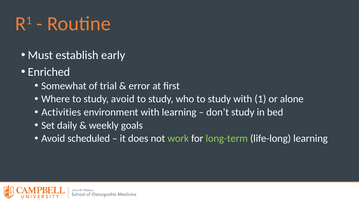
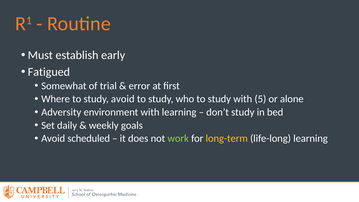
Enriched: Enriched -> Fatigued (49, 72)
1: 1 -> 5 (260, 99)
Activities: Activities -> Adversity (61, 112)
long-term colour: light green -> yellow (227, 138)
